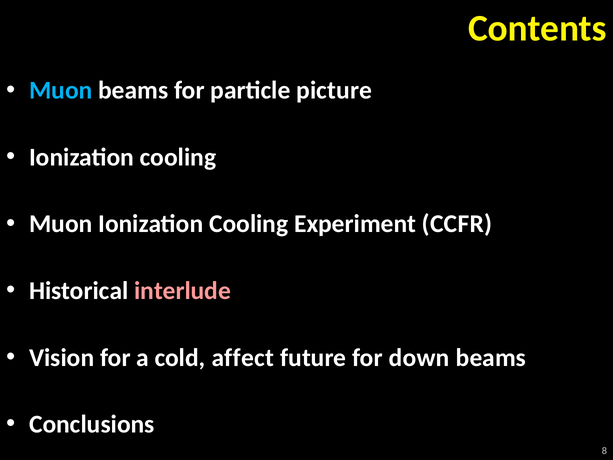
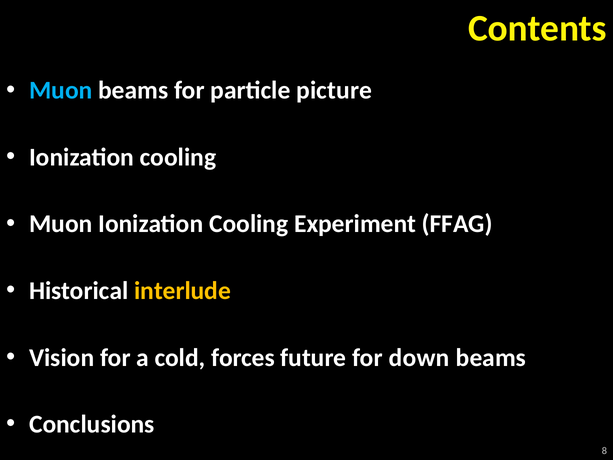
CCFR: CCFR -> FFAG (457, 224)
interlude colour: pink -> yellow (183, 291)
affect: affect -> forces (243, 357)
